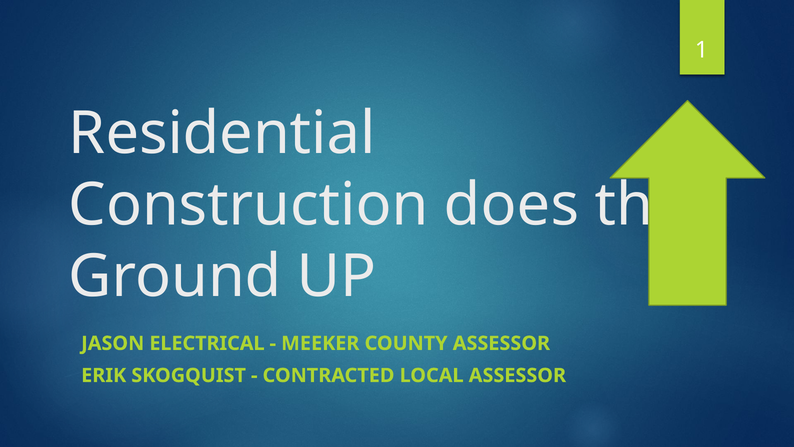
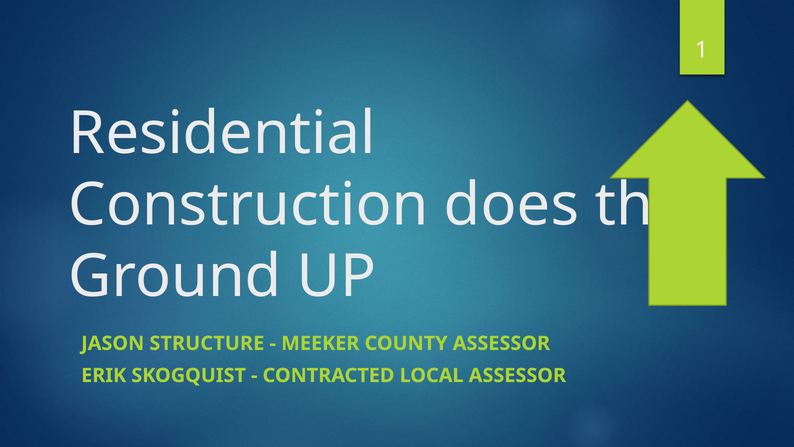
ELECTRICAL: ELECTRICAL -> STRUCTURE (207, 343)
